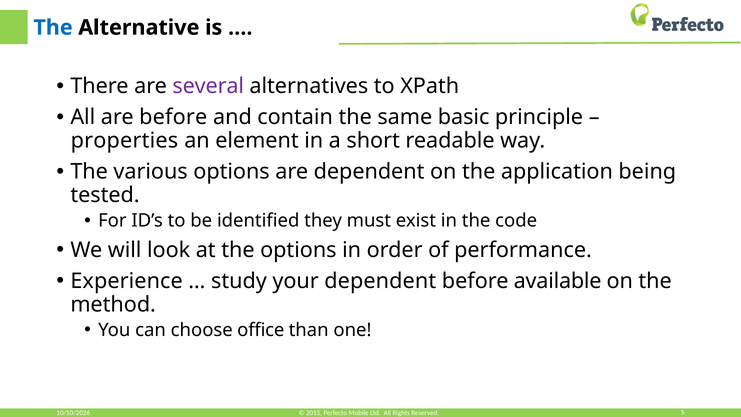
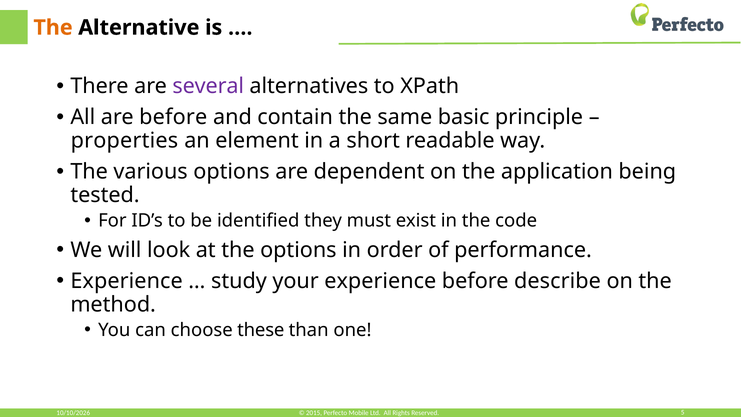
The colour: blue -> orange (53, 28)
your dependent: dependent -> experience (380, 281)
available: available -> describe (557, 281)
office: office -> these (261, 330)
